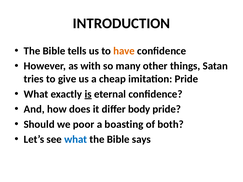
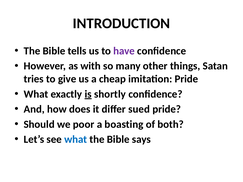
have colour: orange -> purple (124, 51)
eternal: eternal -> shortly (110, 94)
body: body -> sued (139, 109)
